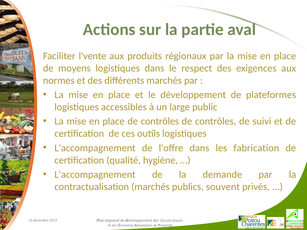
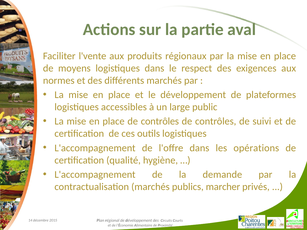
fabrication: fabrication -> opérations (256, 148)
souvent: souvent -> marcher (223, 187)
